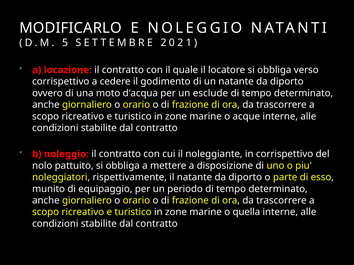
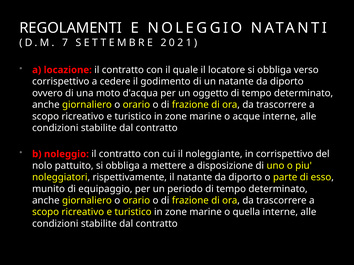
MODIFICARLO: MODIFICARLO -> REGOLAMENTI (71, 28)
5: 5 -> 7 (65, 43)
esclude: esclude -> oggetto (211, 93)
